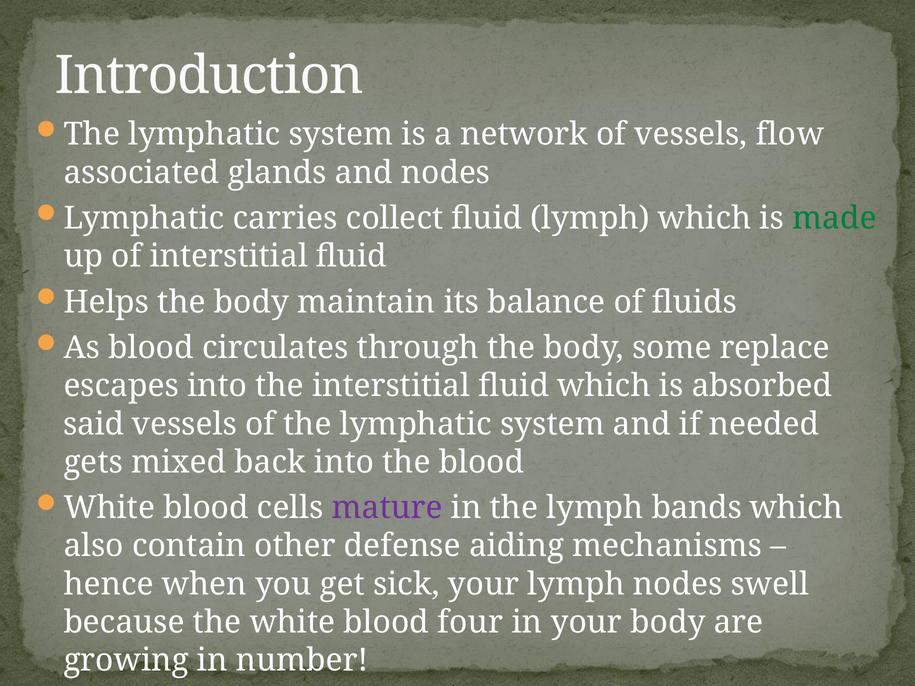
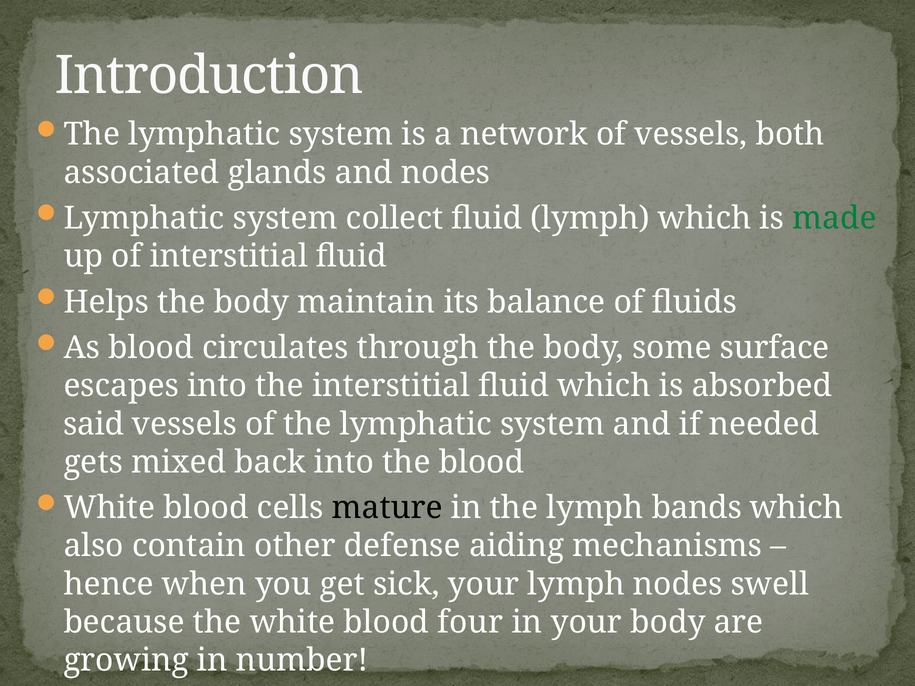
flow: flow -> both (790, 134)
carries: carries -> system (285, 218)
replace: replace -> surface (775, 348)
mature colour: purple -> black (387, 508)
